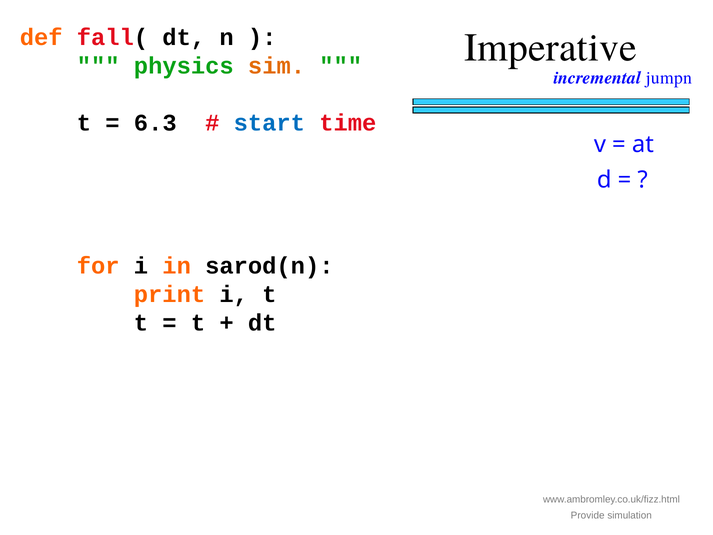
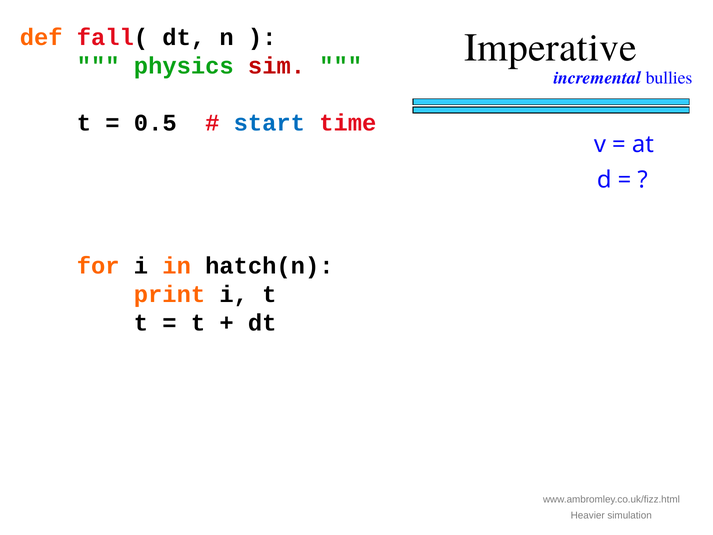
sim colour: orange -> red (277, 66)
jumpn: jumpn -> bullies (669, 78)
6.3: 6.3 -> 0.5 (155, 123)
sarod(n: sarod(n -> hatch(n (269, 266)
Provide: Provide -> Heavier (588, 515)
